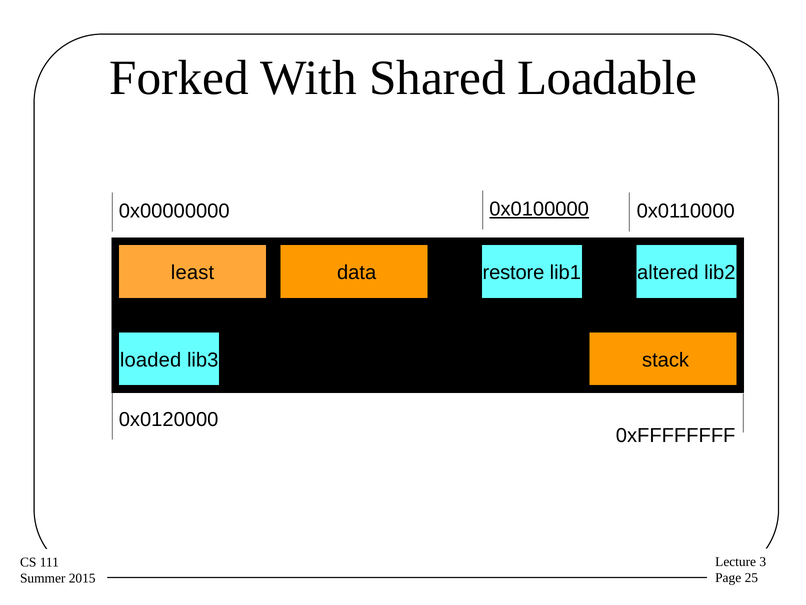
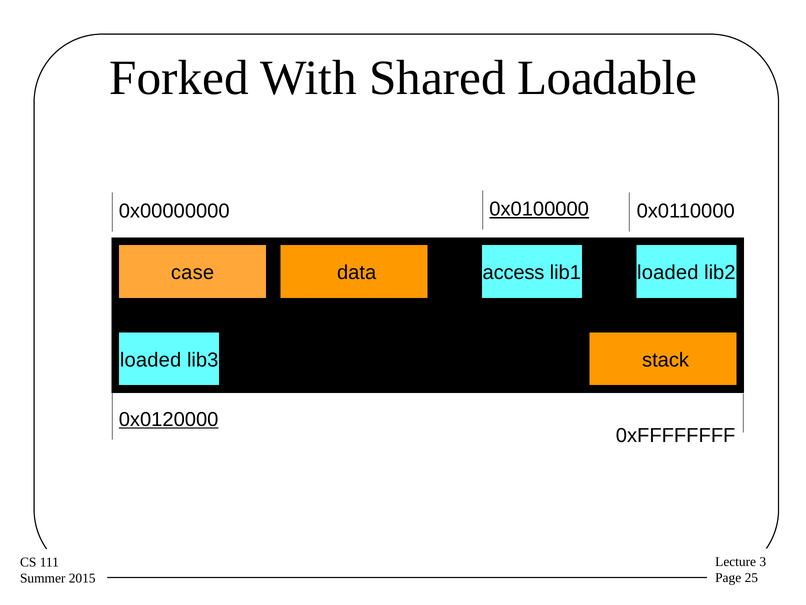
least: least -> case (193, 273)
restore: restore -> access (513, 273)
lib1 altered: altered -> loaded (668, 273)
0x0120000 underline: none -> present (169, 419)
